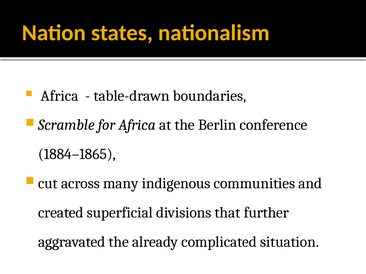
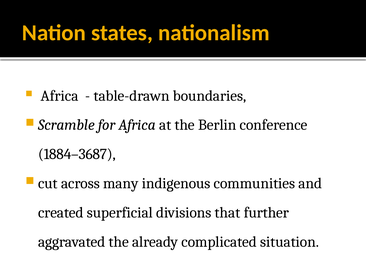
1884–1865: 1884–1865 -> 1884–3687 (77, 154)
